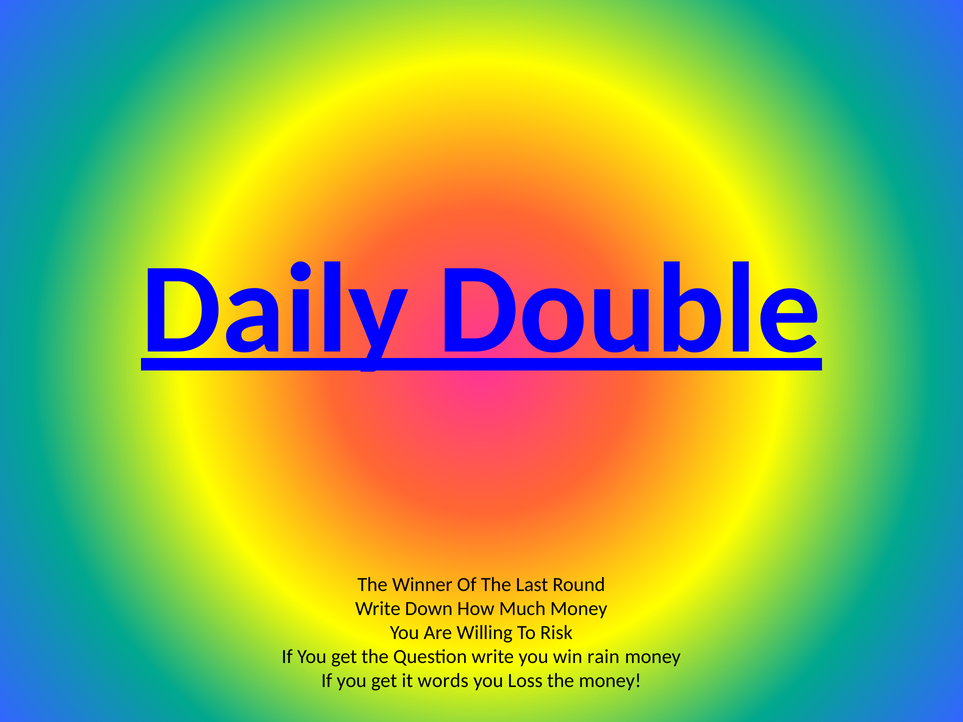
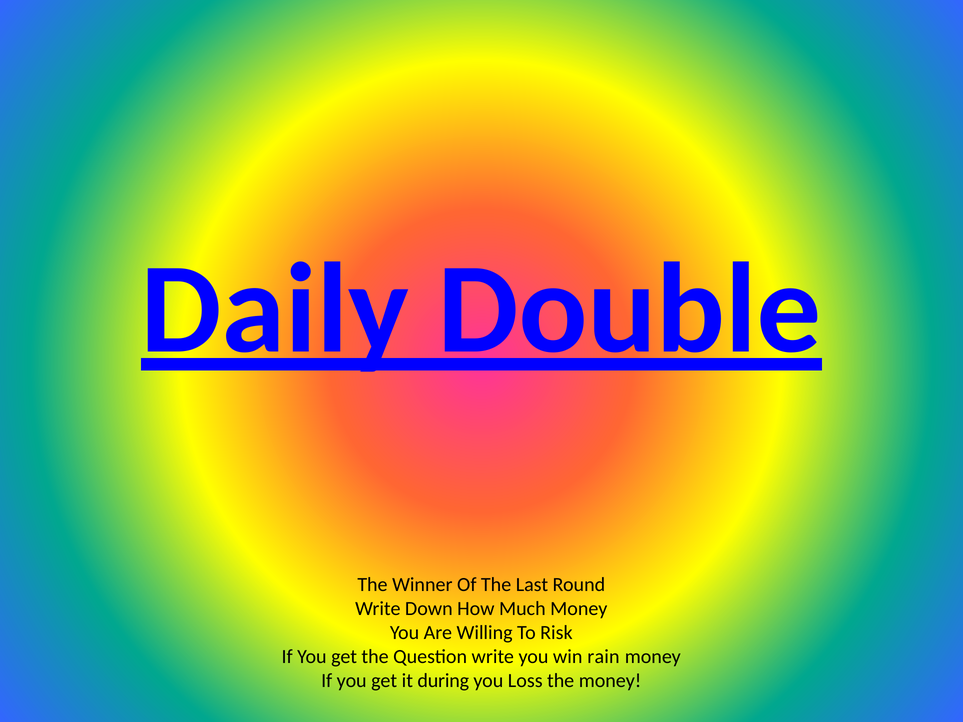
words: words -> during (443, 681)
